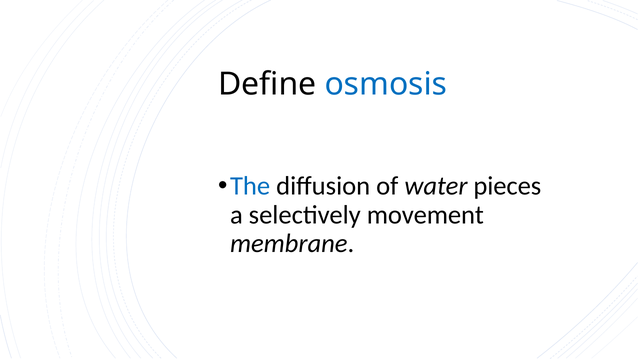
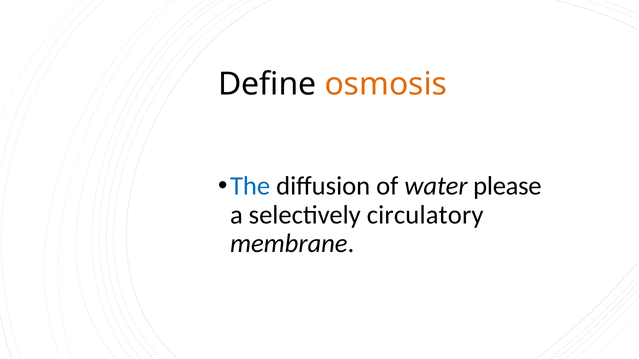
osmosis colour: blue -> orange (386, 84)
pieces: pieces -> please (507, 186)
movement: movement -> circulatory (425, 215)
